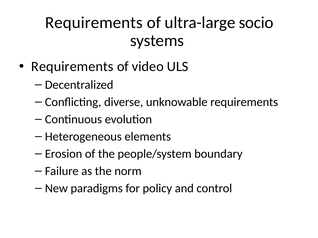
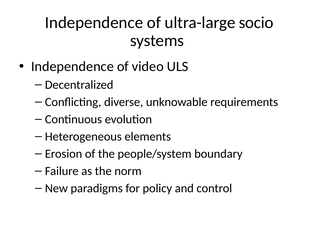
Requirements: Requirements -> Independence (94, 23)
Requirements: Requirements -> Independence (72, 67)
